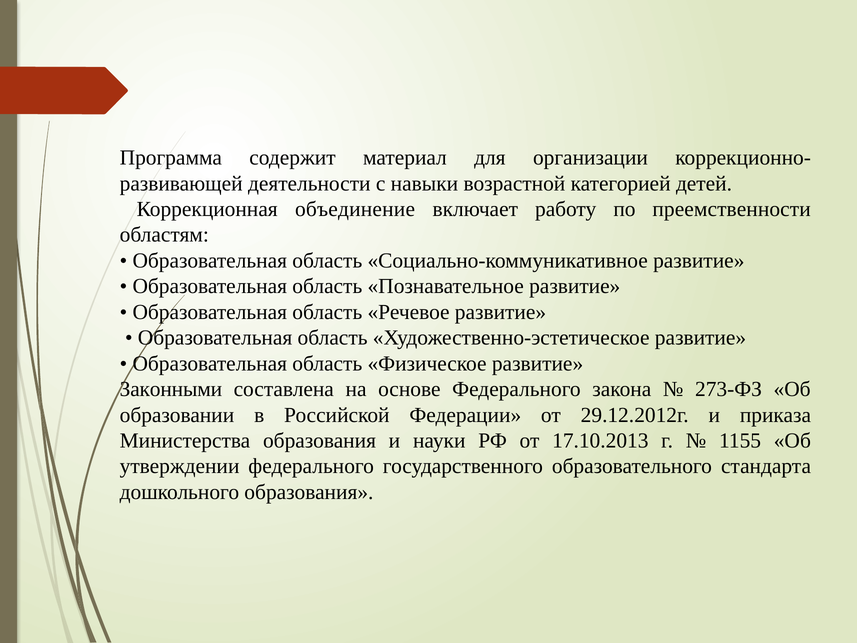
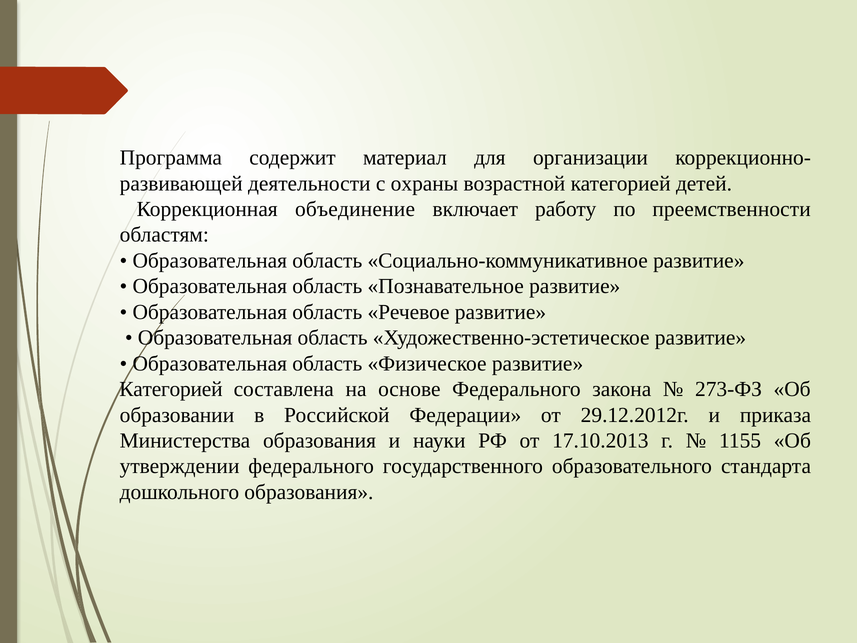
навыки: навыки -> охраны (424, 183)
Законными: Законными -> Категорией (171, 389)
